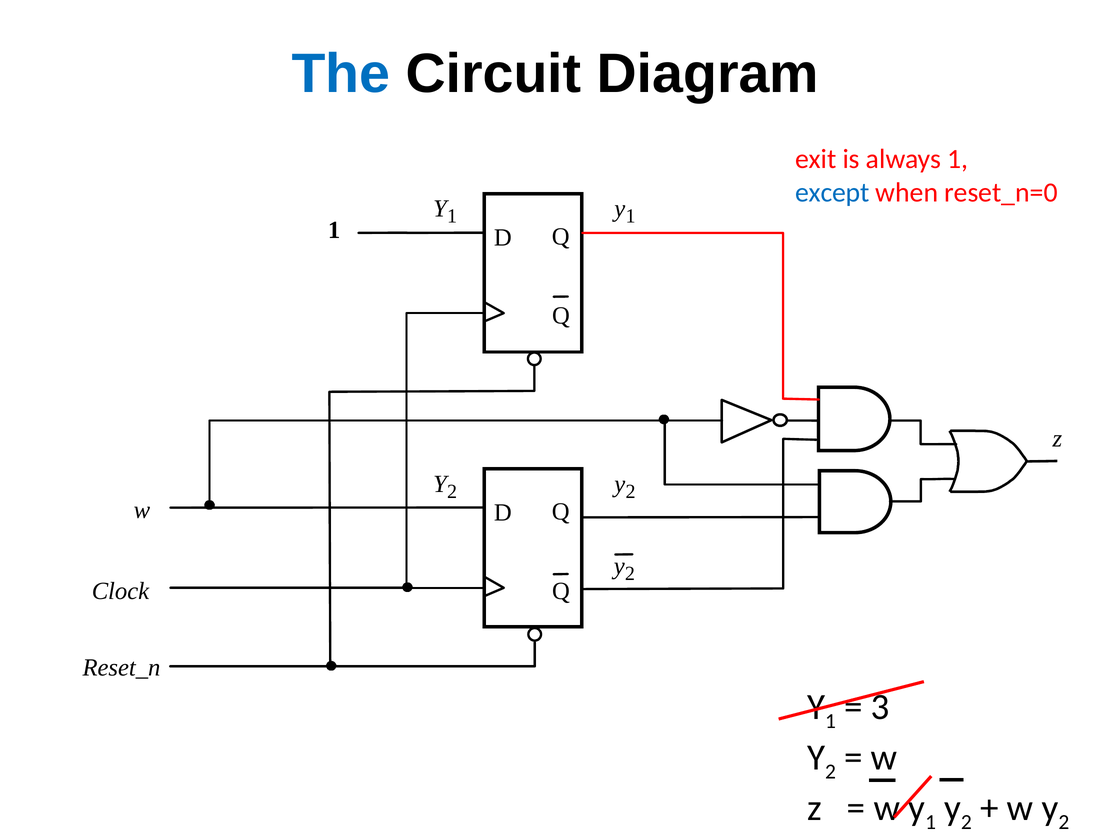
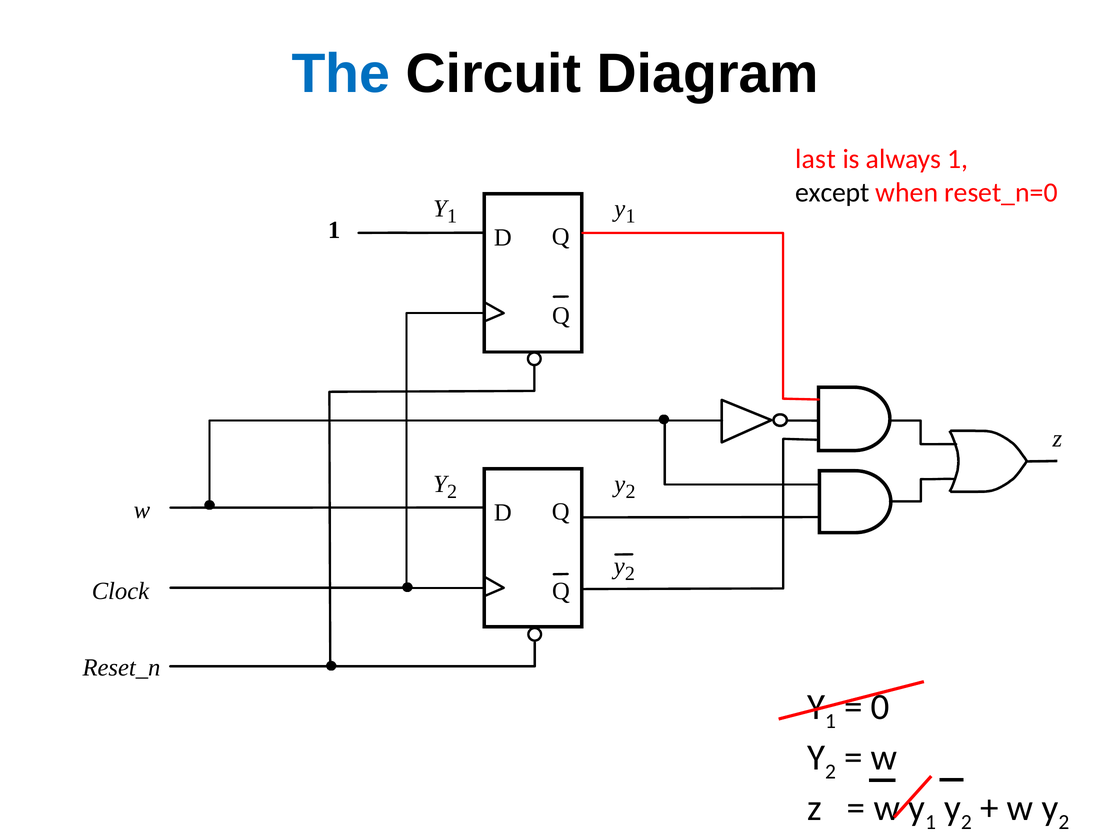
exit: exit -> last (816, 159)
except colour: blue -> black (832, 193)
3: 3 -> 0 (880, 707)
